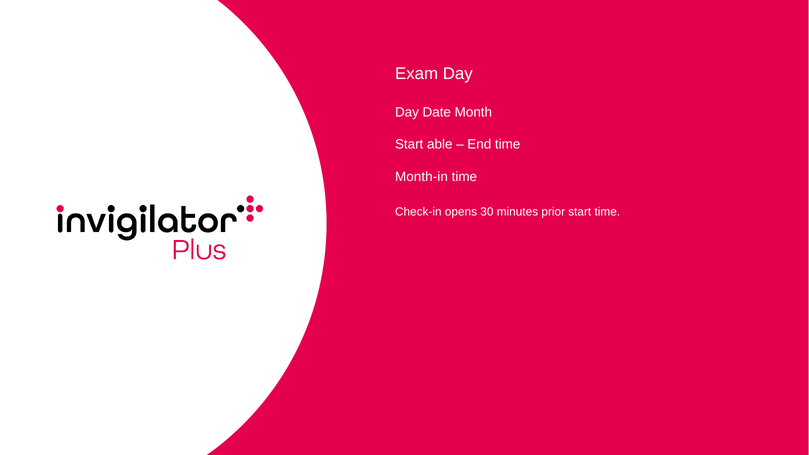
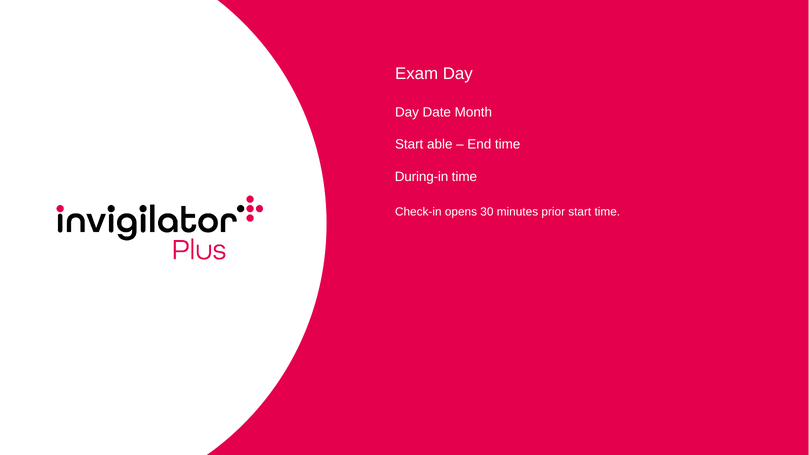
Month-in: Month-in -> During-in (422, 177)
